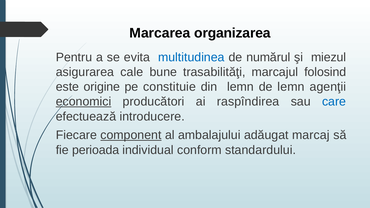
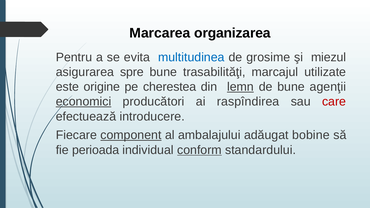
numărul: numărul -> grosime (268, 57)
cale: cale -> spre (132, 72)
folosind: folosind -> utilizate (325, 72)
constituie: constituie -> cherestea (170, 87)
lemn underline: none -> present (240, 87)
de lemn: lemn -> bune (291, 87)
care colour: blue -> red (334, 102)
marcaj: marcaj -> bobine (311, 135)
conform underline: none -> present (199, 150)
